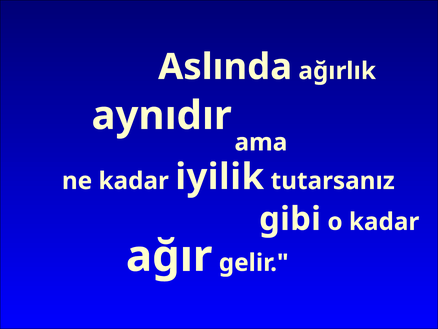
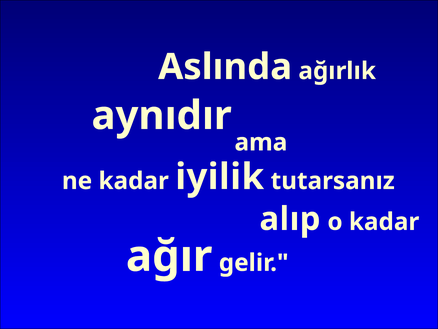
gibi: gibi -> alıp (290, 219)
